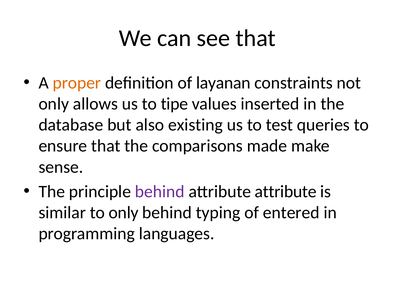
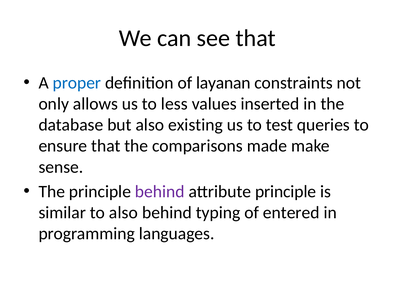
proper colour: orange -> blue (77, 83)
tipe: tipe -> less (174, 104)
attribute attribute: attribute -> principle (286, 192)
to only: only -> also (123, 213)
